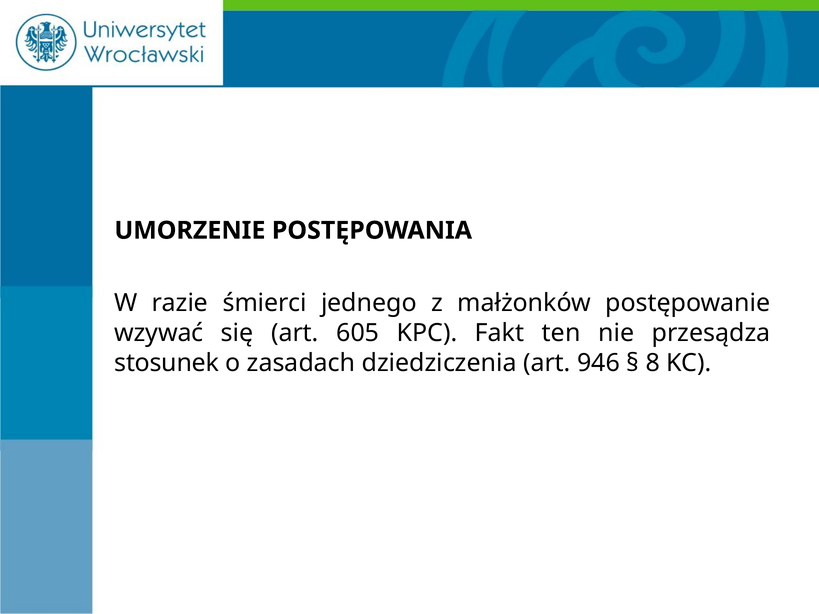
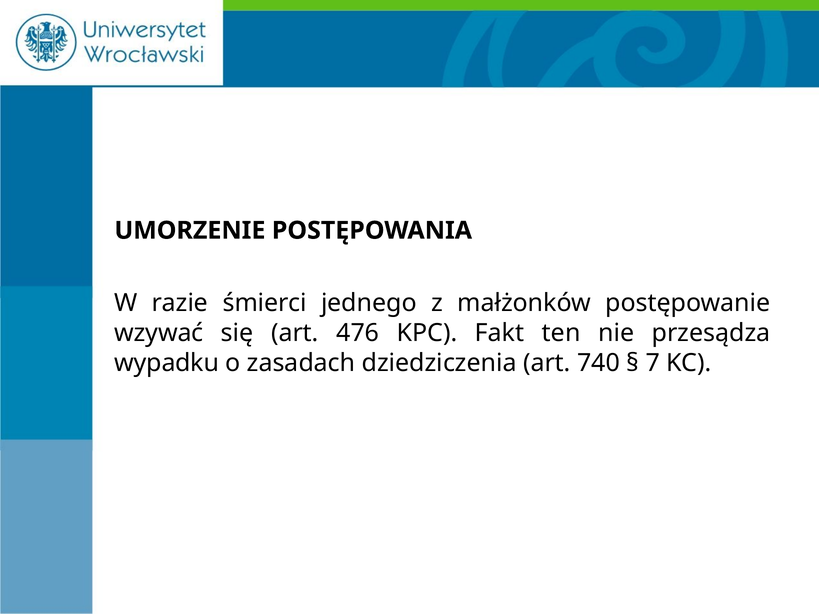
605: 605 -> 476 (358, 333)
stosunek: stosunek -> wypadku (167, 363)
946: 946 -> 740 (598, 363)
8: 8 -> 7 (653, 363)
